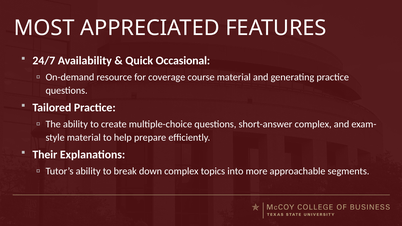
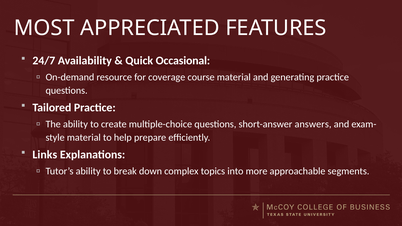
short-answer complex: complex -> answers (313, 124)
Their: Their -> Links (45, 155)
